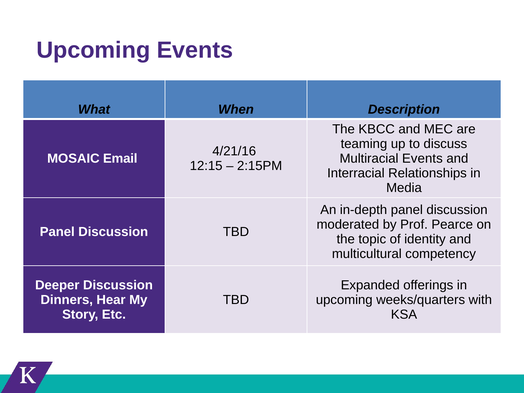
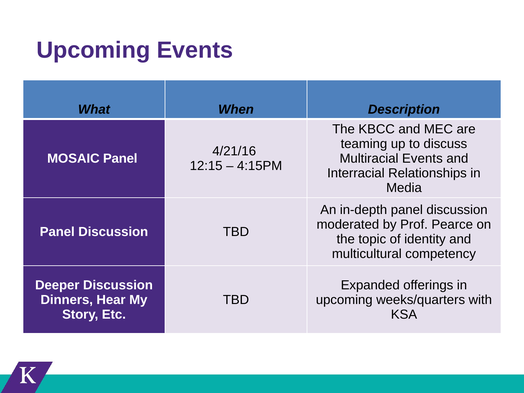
MOSAIC Email: Email -> Panel (120, 159)
2:15PM: 2:15PM -> 4:15PM (260, 166)
